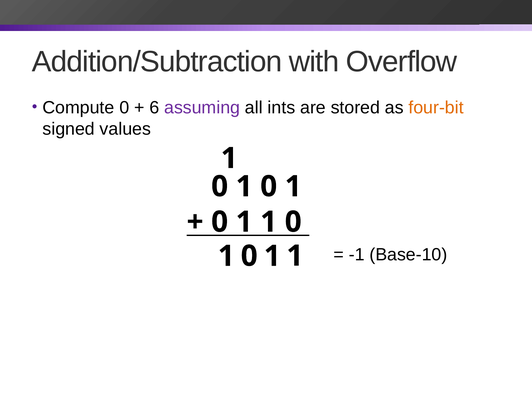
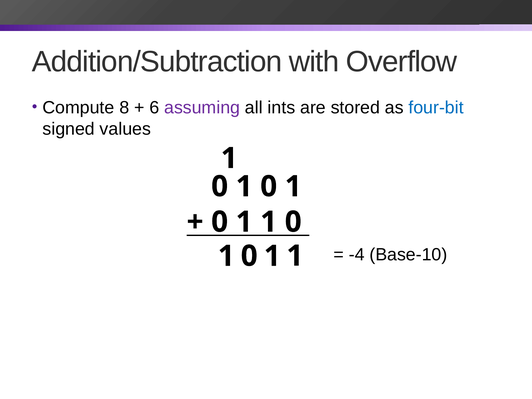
Compute 0: 0 -> 8 (124, 108)
four-bit colour: orange -> blue (436, 108)
-1: -1 -> -4 (357, 255)
